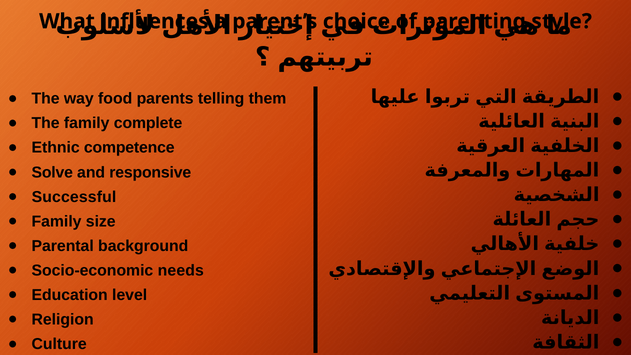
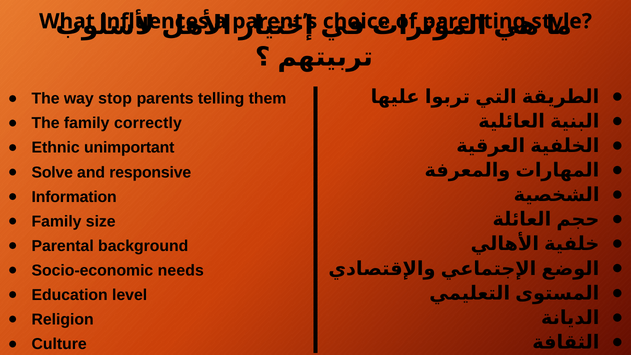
food: food -> stop (115, 99)
complete: complete -> correctly (148, 123)
competence: competence -> unimportant (129, 148)
Successful: Successful -> Information (74, 197)
